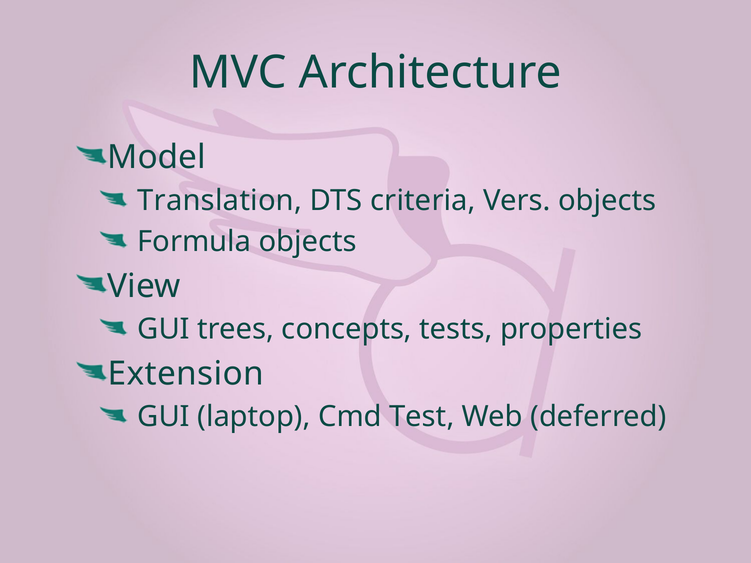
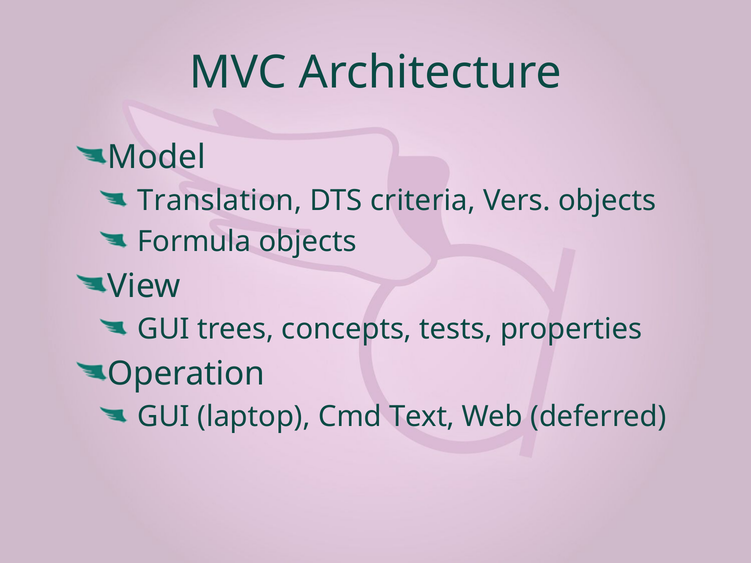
Extension: Extension -> Operation (186, 374)
Test: Test -> Text (422, 417)
